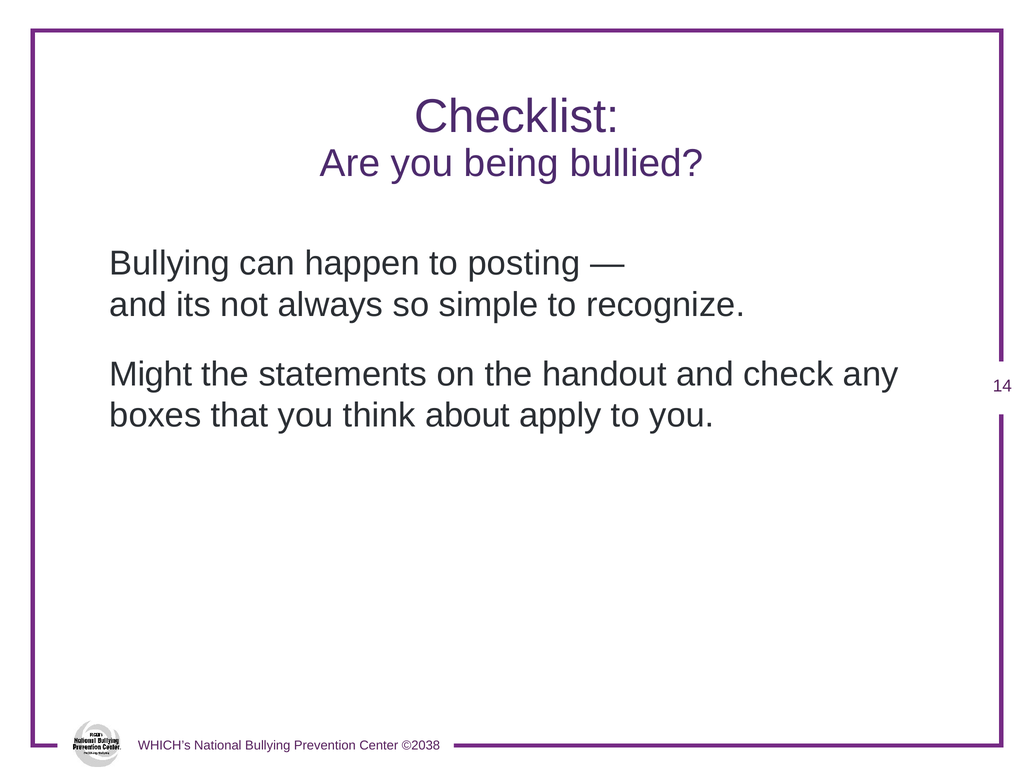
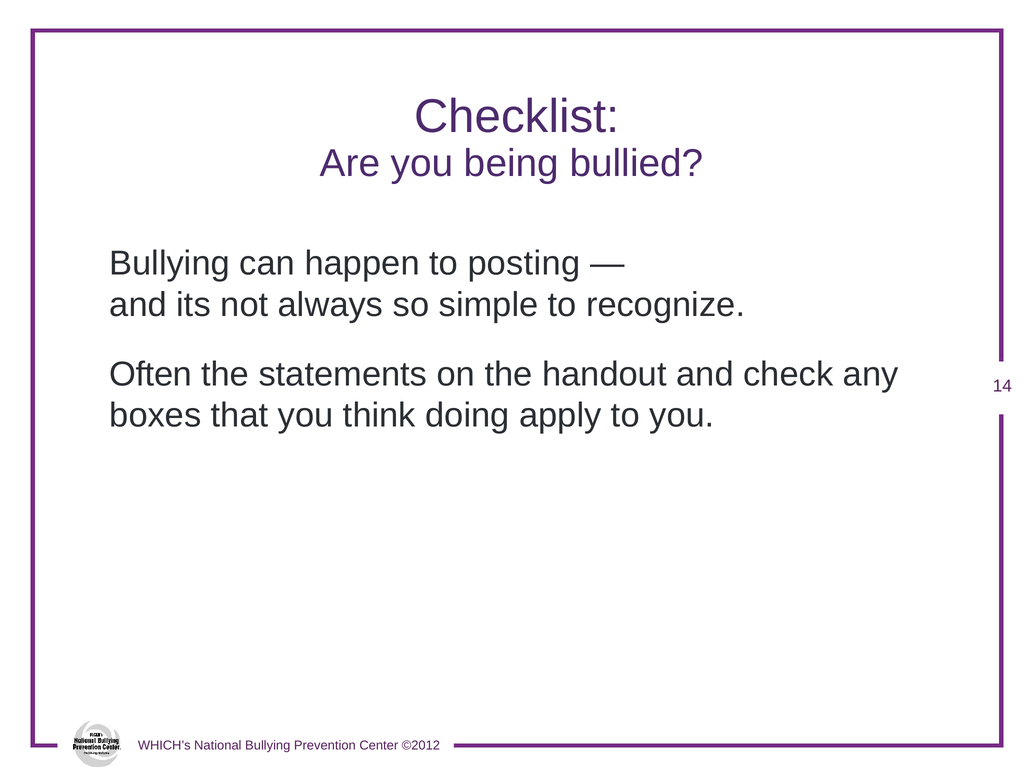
Might: Might -> Often (151, 374)
about: about -> doing (467, 415)
©2038: ©2038 -> ©2012 (421, 745)
